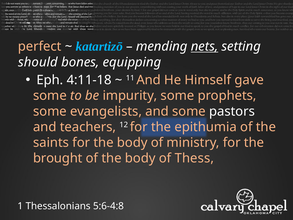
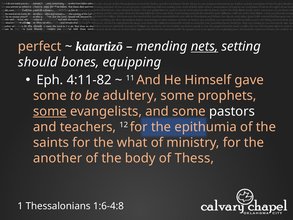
katartizō colour: light blue -> white (99, 46)
4:11-18: 4:11-18 -> 4:11-82 (89, 80)
impurity: impurity -> adultery (130, 96)
some underline: none -> present (50, 111)
for the body: body -> what (132, 142)
brought: brought -> another (58, 158)
5:6-4:8: 5:6-4:8 -> 1:6-4:8 (109, 206)
